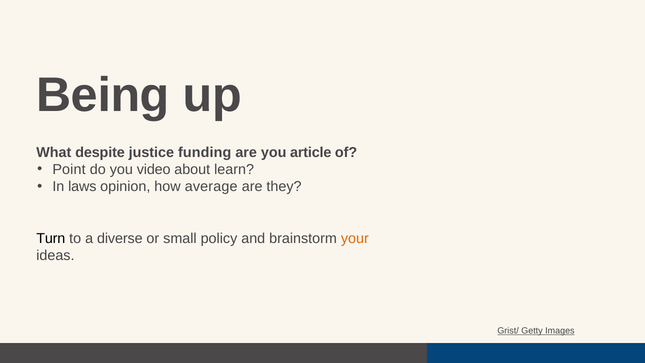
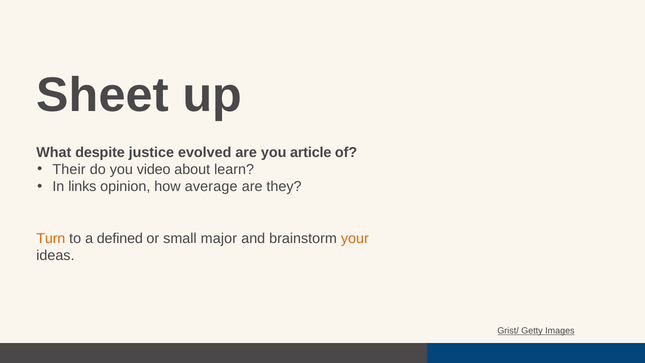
Being: Being -> Sheet (103, 95)
funding: funding -> evolved (205, 152)
Point: Point -> Their (69, 169)
laws: laws -> links (82, 187)
Turn colour: black -> orange (51, 238)
diverse: diverse -> defined (120, 238)
policy: policy -> major (219, 238)
